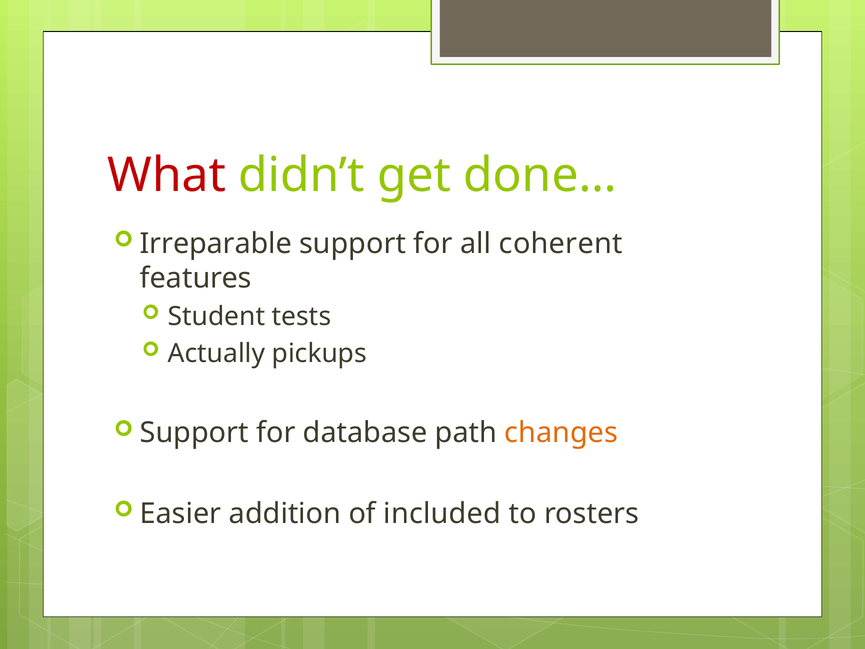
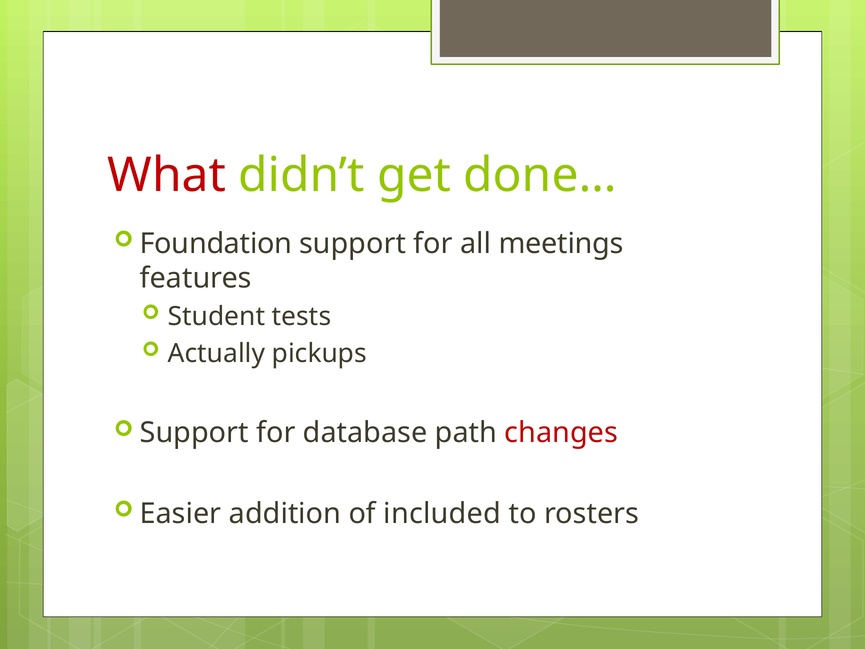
Irreparable: Irreparable -> Foundation (216, 243)
coherent: coherent -> meetings (561, 243)
changes colour: orange -> red (561, 433)
